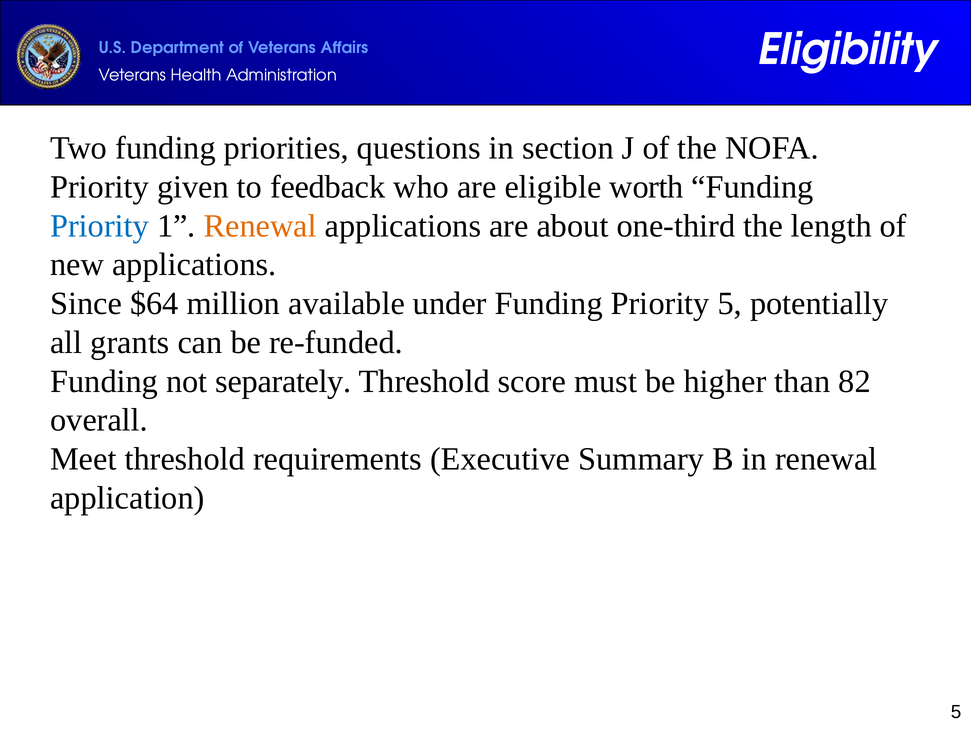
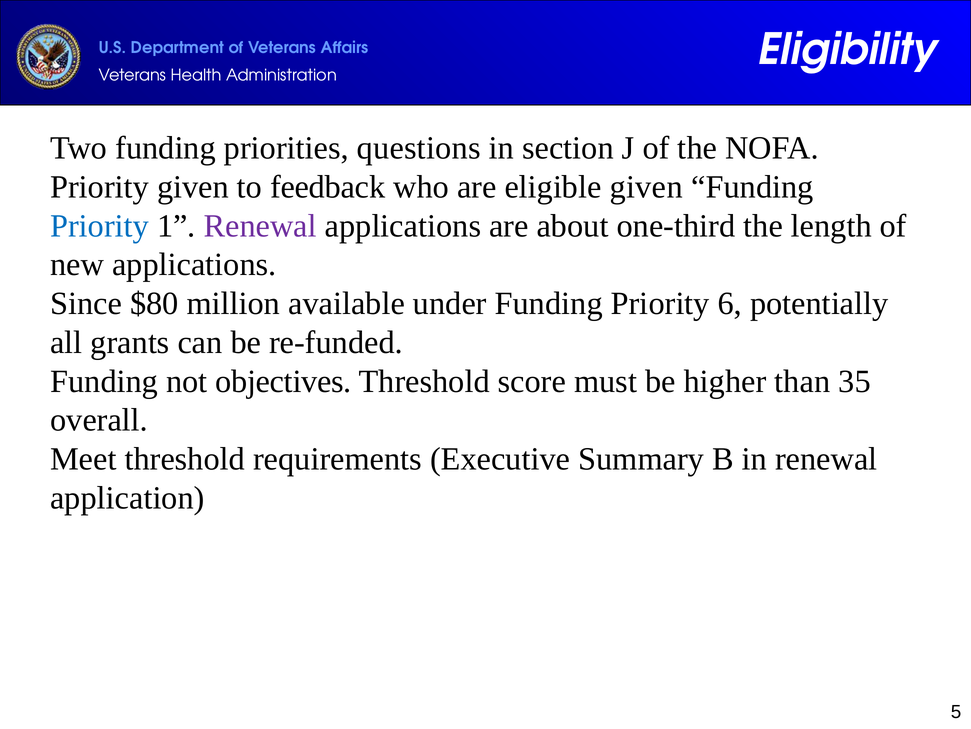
eligible worth: worth -> given (646, 187)
Renewal colour: orange -> purple (260, 226)
$64: $64 -> $80 (154, 303)
Priority 5: 5 -> 6 (730, 303)
separately: separately -> objectives (283, 381)
82: 82 -> 35 (855, 381)
